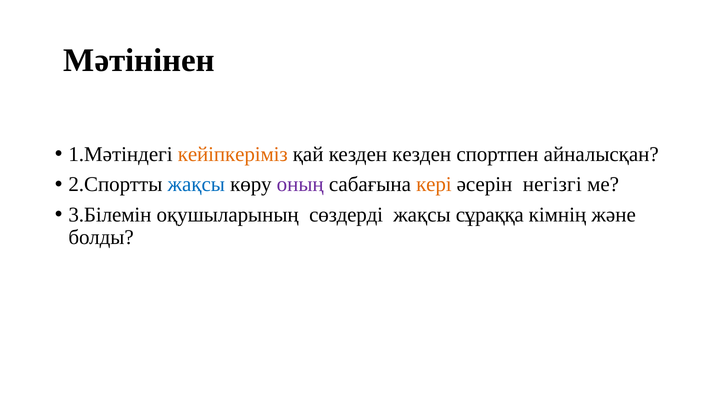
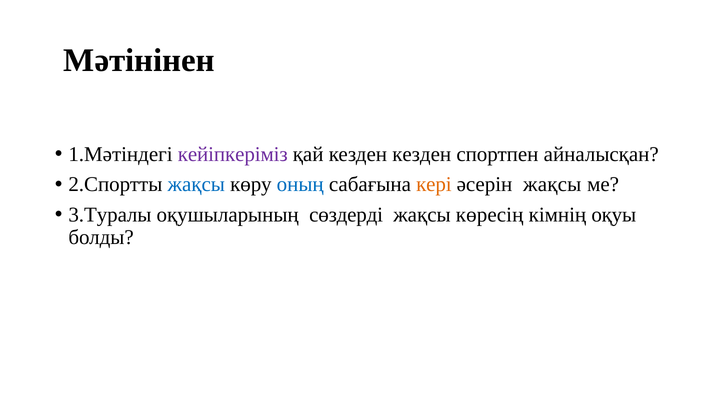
кейіпкеріміз colour: orange -> purple (233, 154)
оның colour: purple -> blue (300, 184)
әсерін негізгі: негізгі -> жақсы (552, 184)
3.Білемін: 3.Білемін -> 3.Туралы (110, 215)
сұраққа: сұраққа -> көресің (490, 215)
және: және -> оқуы (614, 215)
